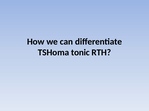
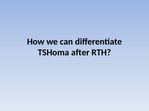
tonic: tonic -> after (80, 53)
